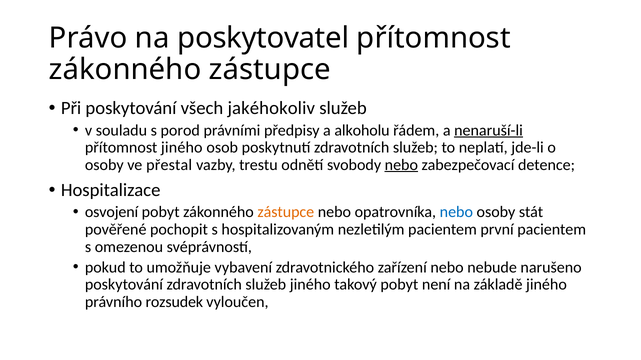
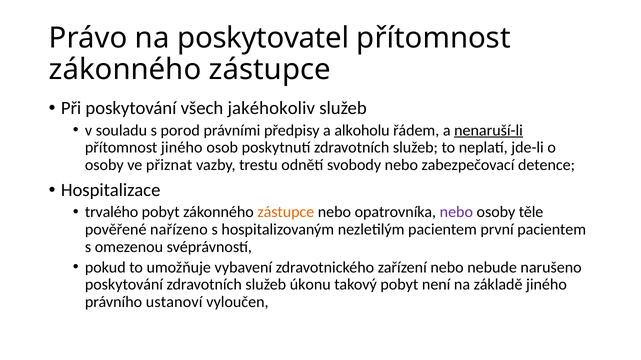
přestal: přestal -> přiznat (169, 165)
nebo underline: present -> none (401, 165)
osvojení: osvojení -> trvalého (112, 213)
nebo colour: blue -> purple (456, 213)
stát: stát -> těle (531, 213)
pochopit: pochopit -> nařízeno (179, 230)
služeb jiného: jiného -> úkonu (310, 285)
rozsudek: rozsudek -> ustanoví (174, 302)
